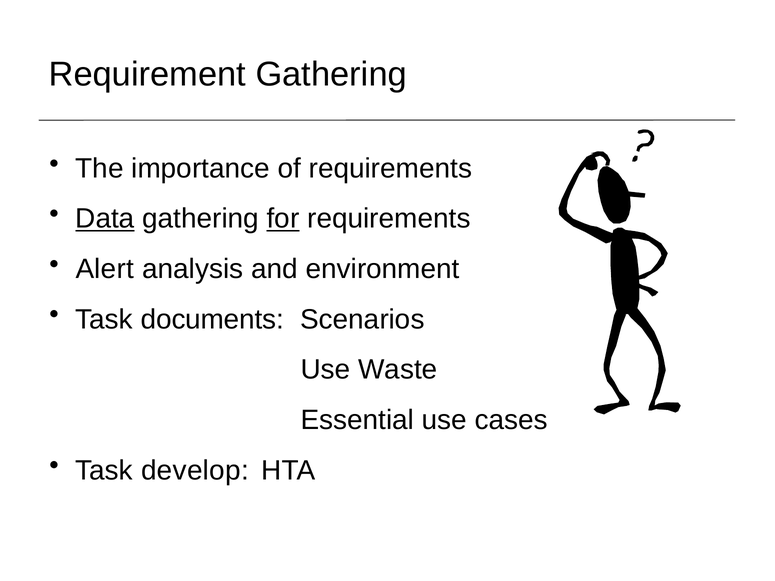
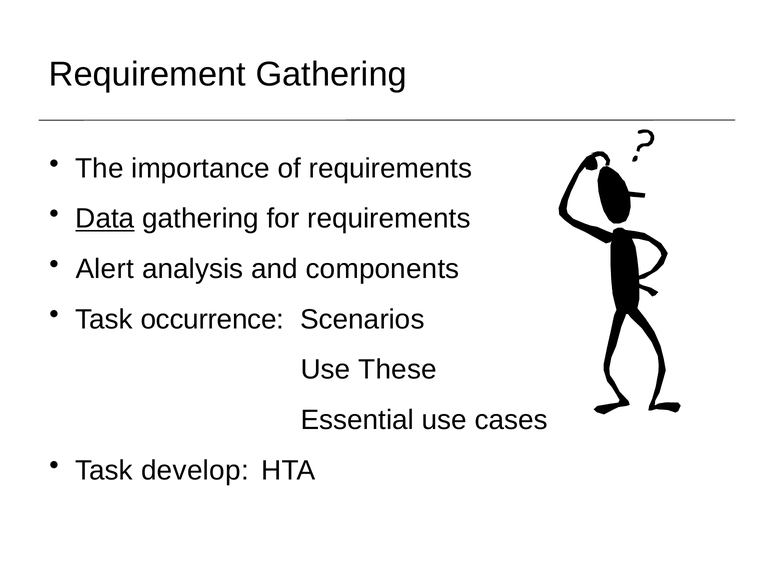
for underline: present -> none (283, 219)
environment: environment -> components (383, 269)
documents: documents -> occurrence (212, 319)
Waste: Waste -> These (398, 370)
